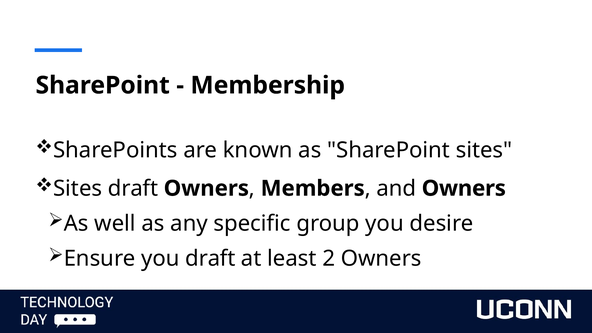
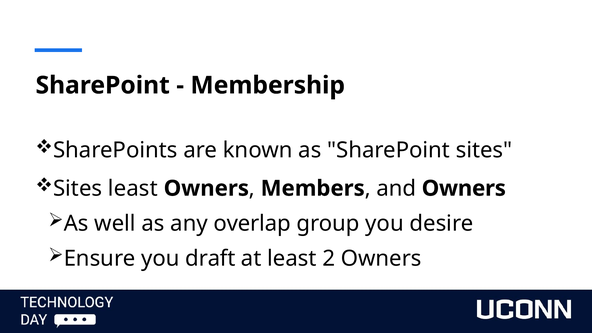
Sites draft: draft -> least (133, 188)
specific: specific -> overlap (252, 223)
